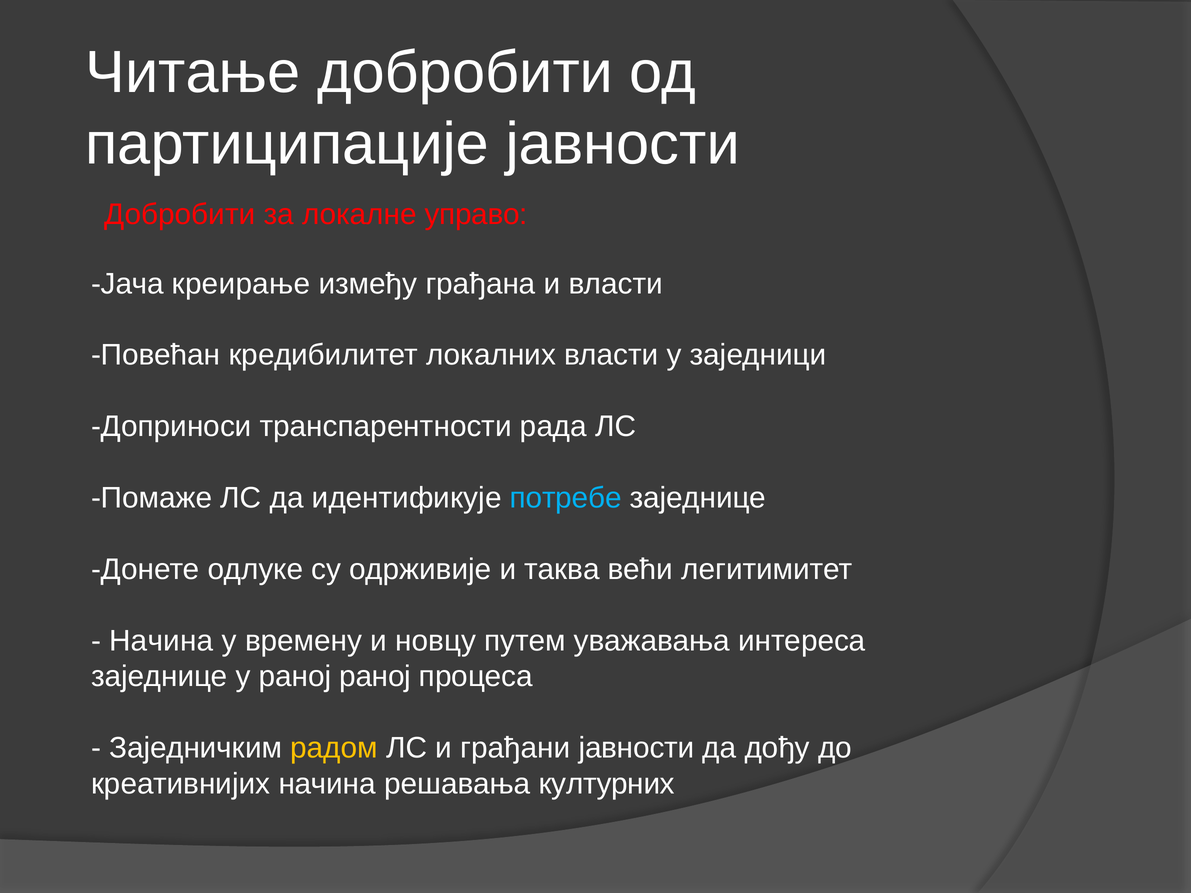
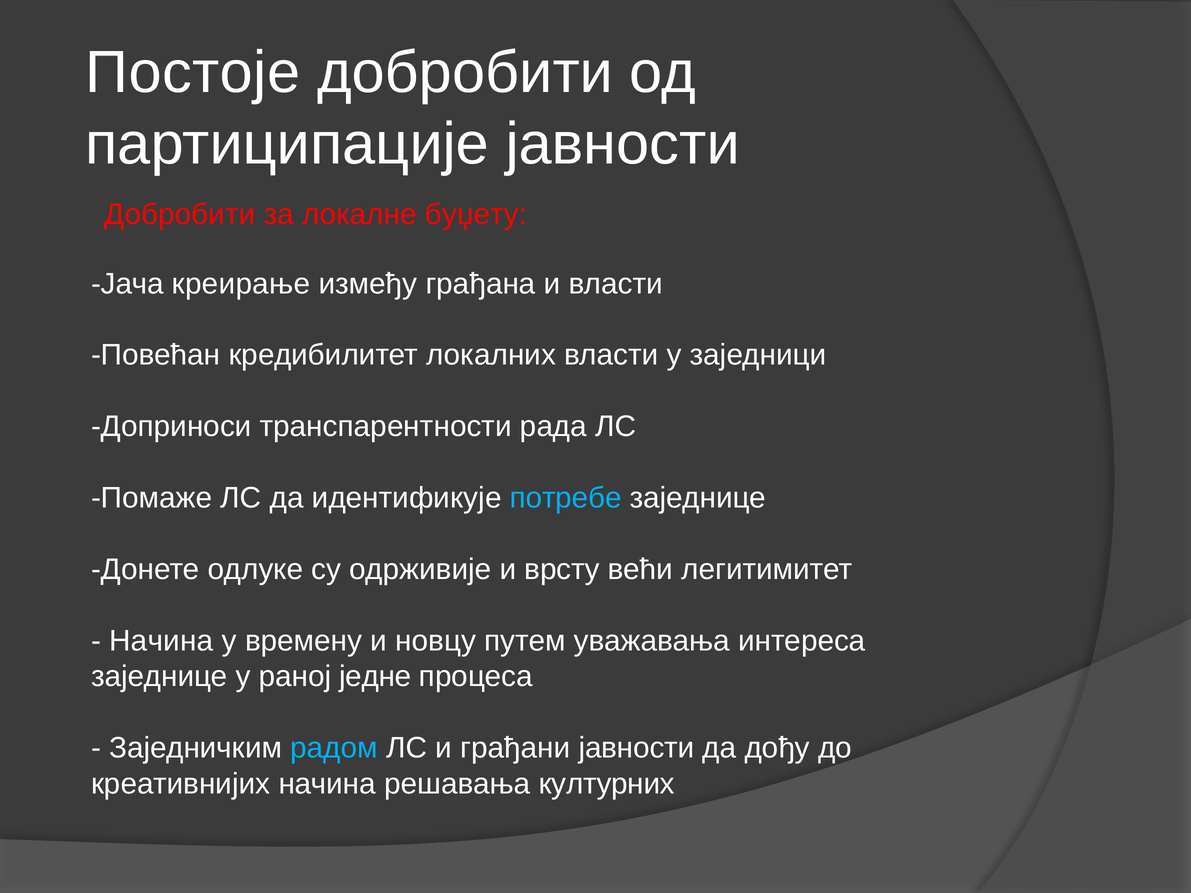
Читање: Читање -> Постоје (193, 73)
управо: управо -> буџету (476, 214)
таква: таква -> врсту (562, 570)
раној раној: раној -> једне (375, 677)
радом colour: yellow -> light blue (334, 748)
